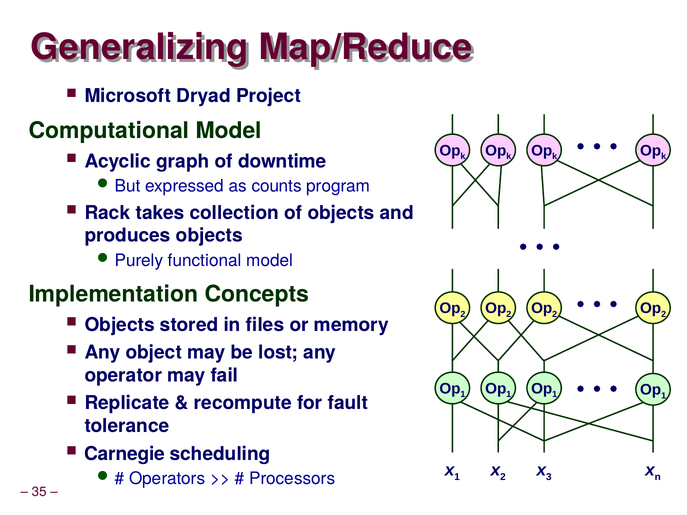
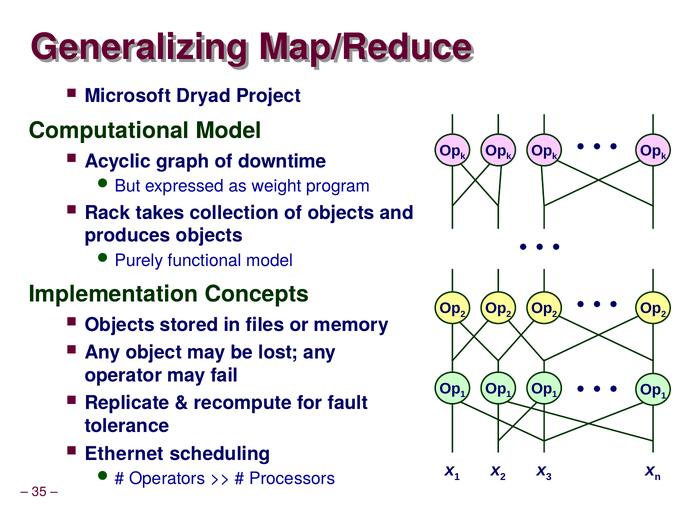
counts: counts -> weight (277, 186)
Carnegie: Carnegie -> Ethernet (124, 454)
